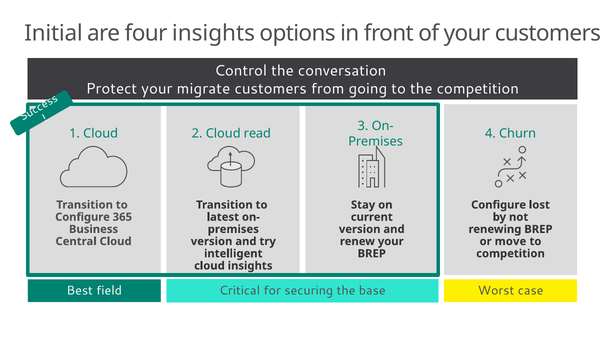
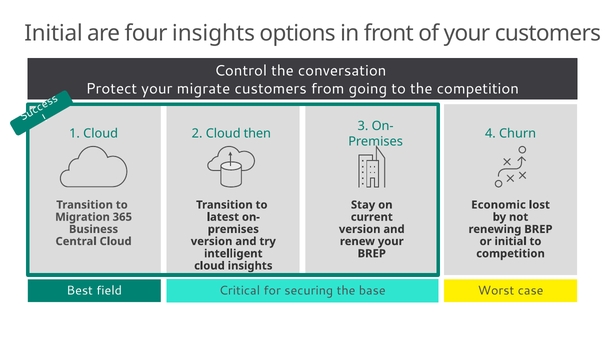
read: read -> then (257, 134)
Configure: Configure -> Economic (498, 205)
Configure: Configure -> Migration (82, 217)
or move: move -> initial (511, 242)
